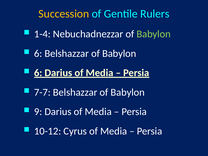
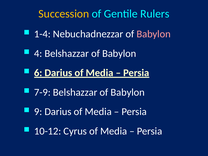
Babylon colour: light green -> pink (154, 34)
6: 6 -> 4 (38, 53)
7-7: 7-7 -> 7-9 (42, 92)
